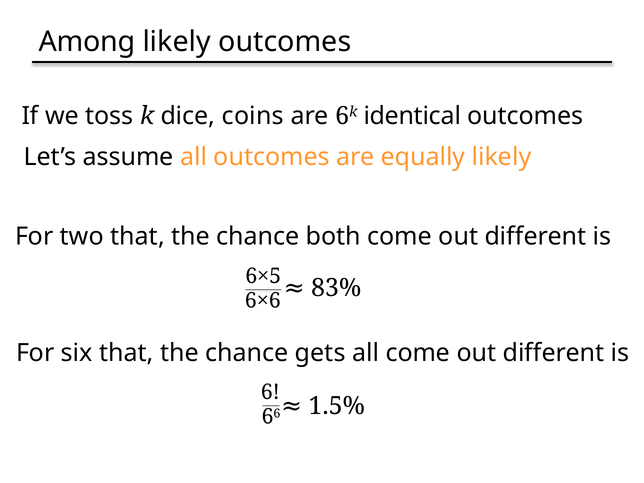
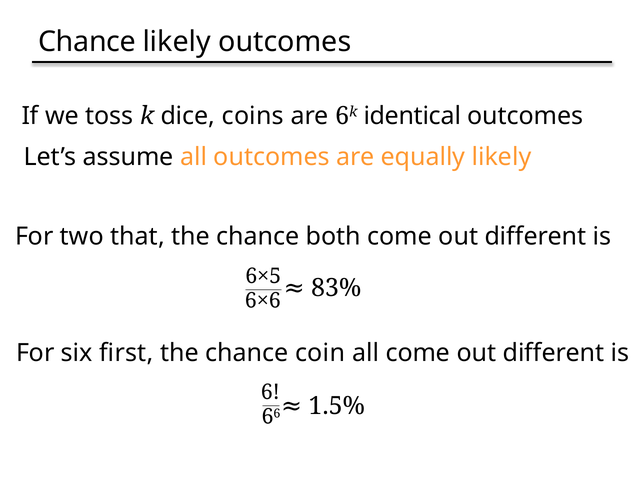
Among: Among -> Chance (87, 42)
six that: that -> first (126, 353)
gets: gets -> coin (320, 353)
